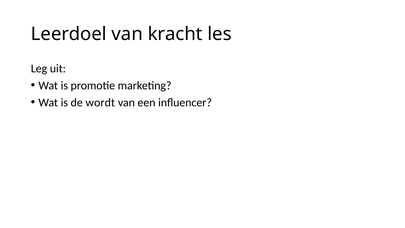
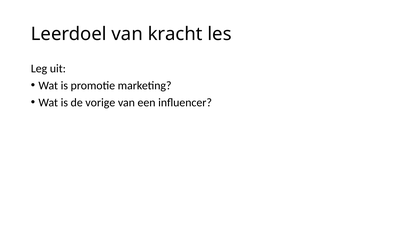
wordt: wordt -> vorige (100, 102)
